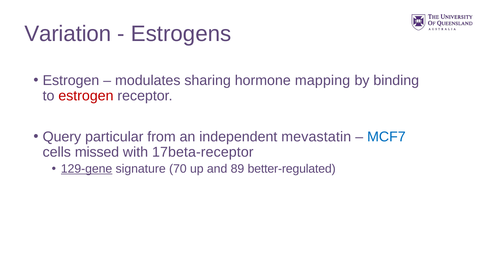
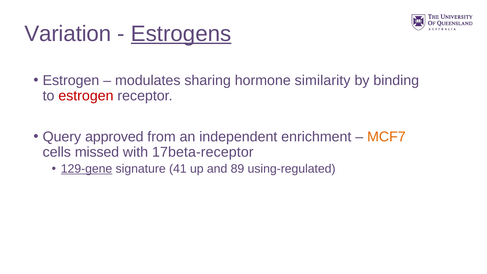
Estrogens underline: none -> present (181, 34)
mapping: mapping -> similarity (323, 81)
particular: particular -> approved (114, 137)
mevastatin: mevastatin -> enrichment (316, 137)
MCF7 colour: blue -> orange (386, 137)
70: 70 -> 41 (178, 169)
better-regulated: better-regulated -> using-regulated (292, 169)
